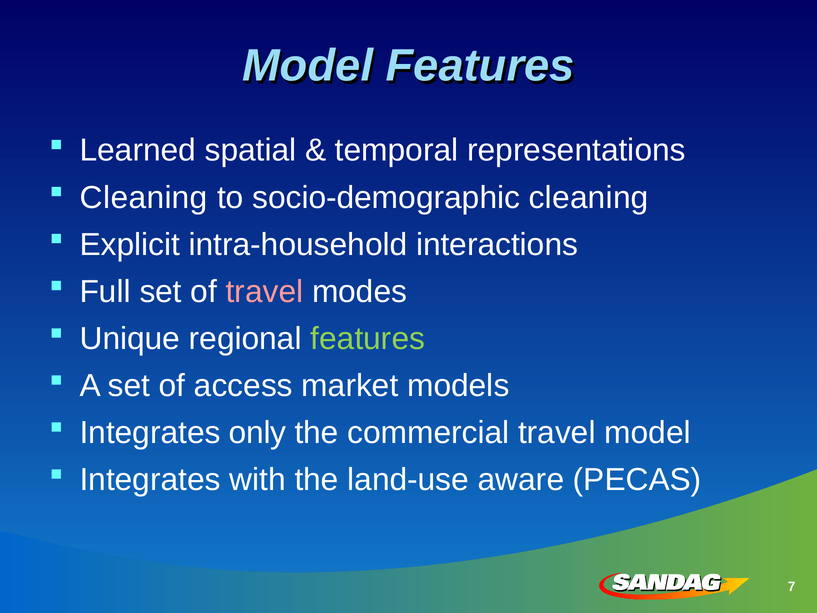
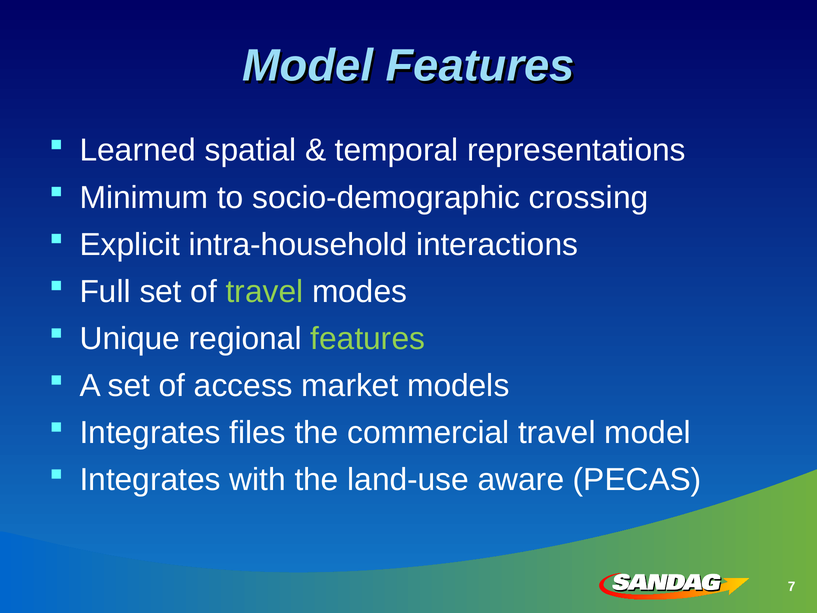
Cleaning: Cleaning -> Minimum (144, 197)
socio-demographic cleaning: cleaning -> crossing (589, 197)
travel colour: pink -> light green (264, 292)
only: only -> files (257, 433)
